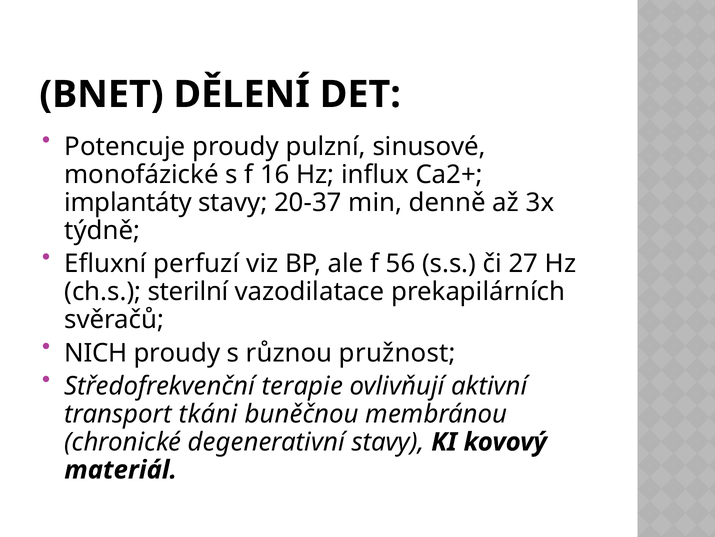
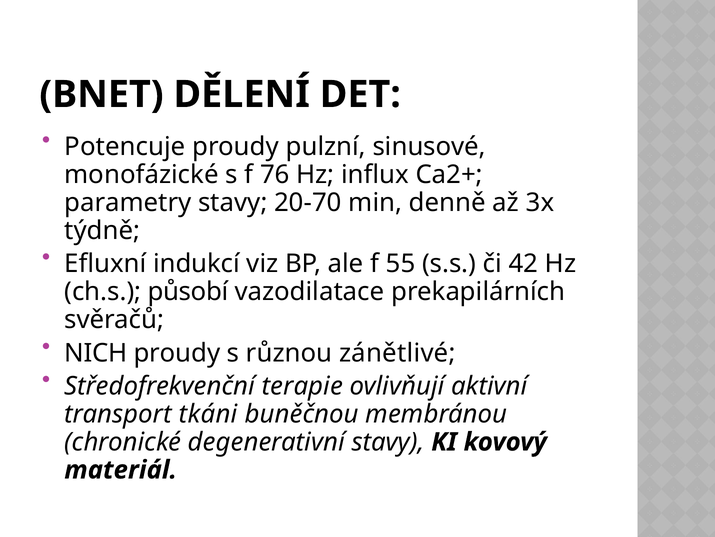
16: 16 -> 76 (275, 175)
implantáty: implantáty -> parametry (128, 202)
20-37: 20-37 -> 20-70 (308, 202)
perfuzí: perfuzí -> indukcí (196, 264)
56: 56 -> 55 (401, 264)
27: 27 -> 42 (523, 264)
sterilní: sterilní -> působí (188, 291)
pružnost: pružnost -> zánětlivé (397, 352)
